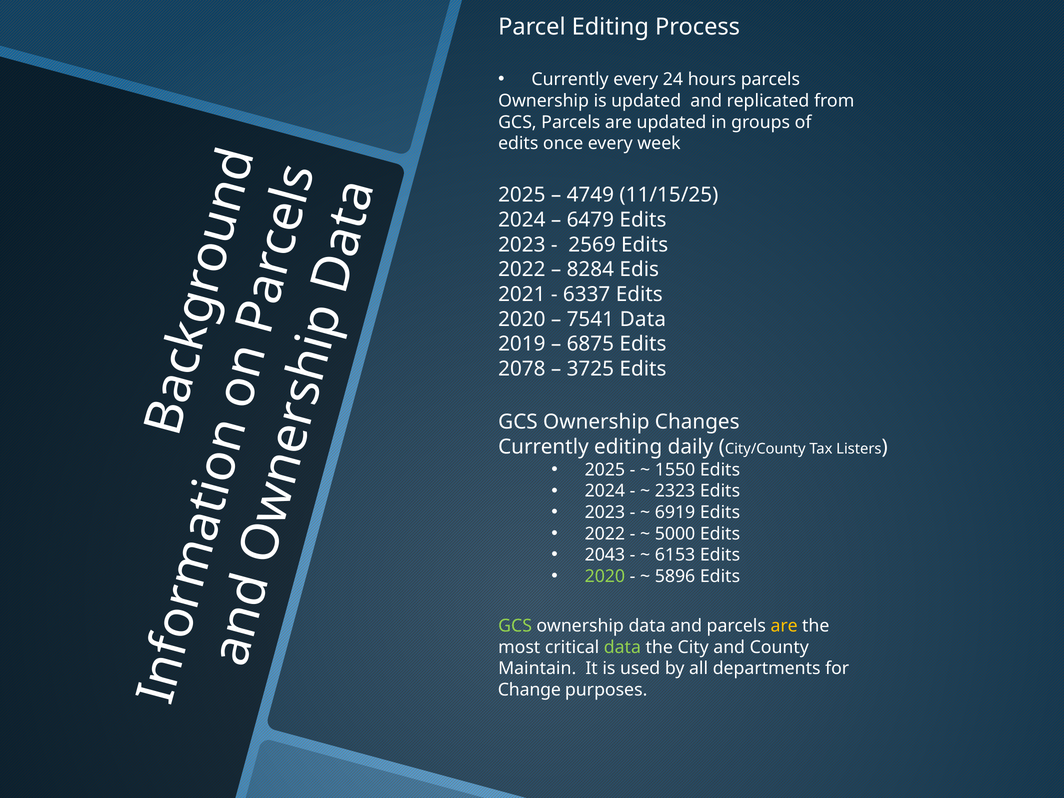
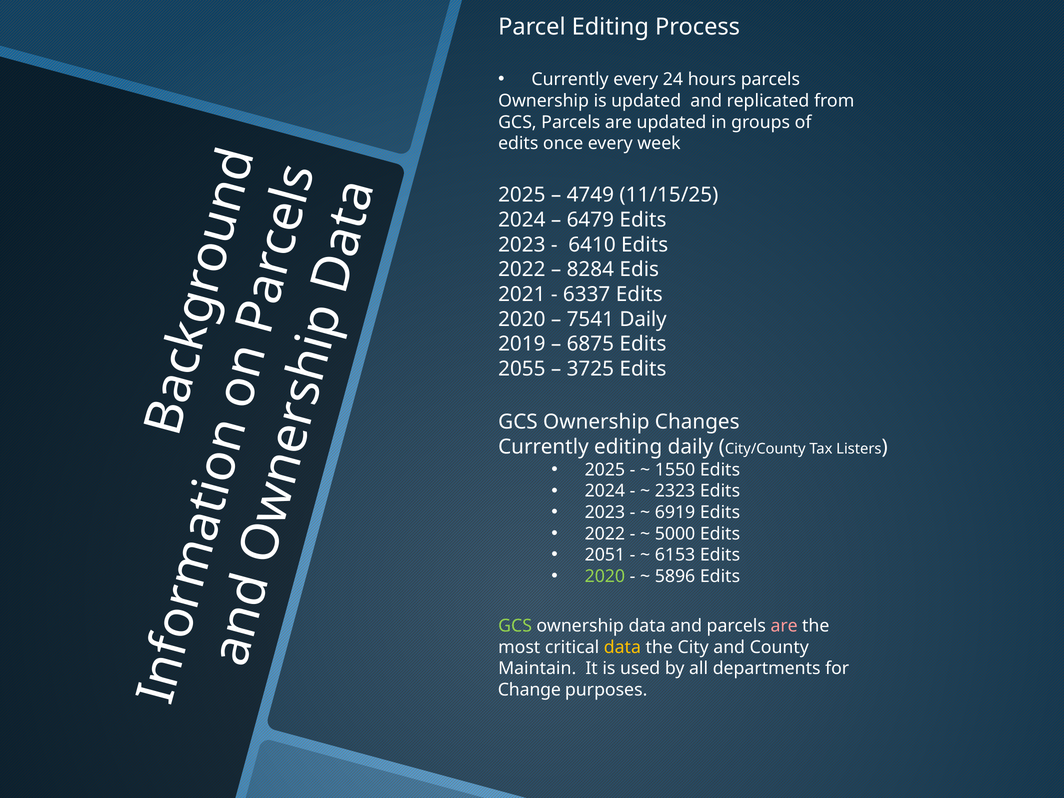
2569: 2569 -> 6410 (592, 245)
7541 Data: Data -> Daily (643, 319)
2078: 2078 -> 2055 (522, 369)
2043: 2043 -> 2051 (605, 555)
are colour: yellow -> pink (784, 626)
data colour: light green -> yellow (622, 647)
